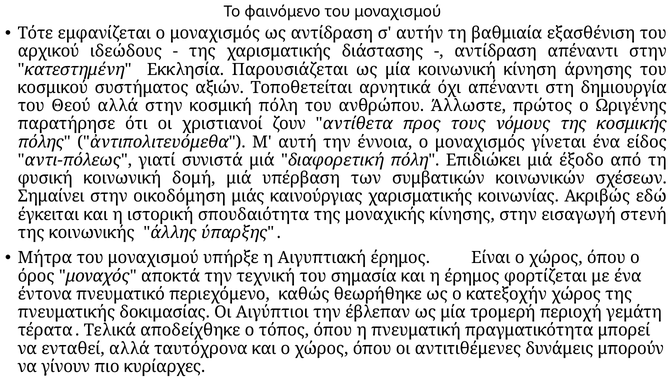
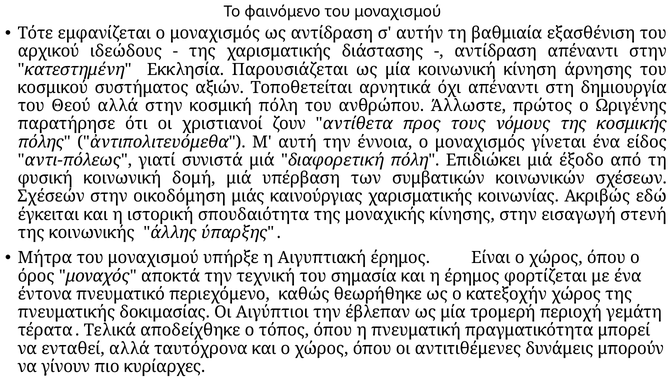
Σημαίνει: Σημαίνει -> Σχέσεών (51, 196)
